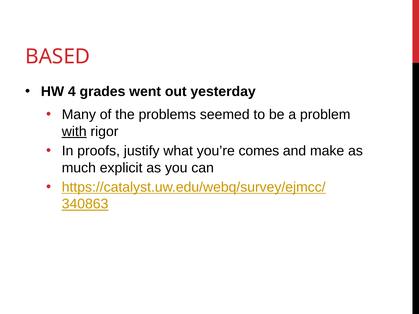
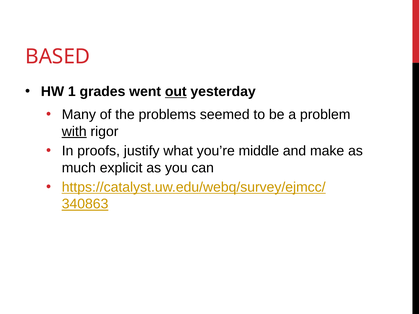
4: 4 -> 1 (72, 92)
out underline: none -> present (176, 92)
comes: comes -> middle (259, 151)
